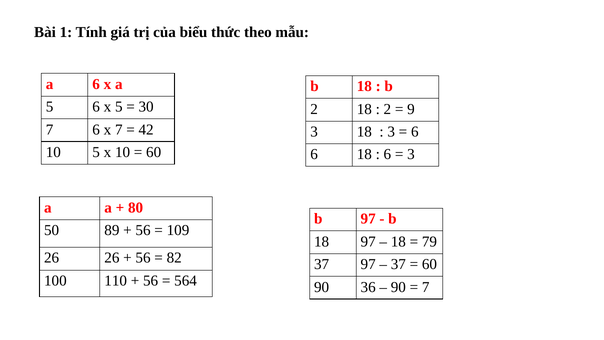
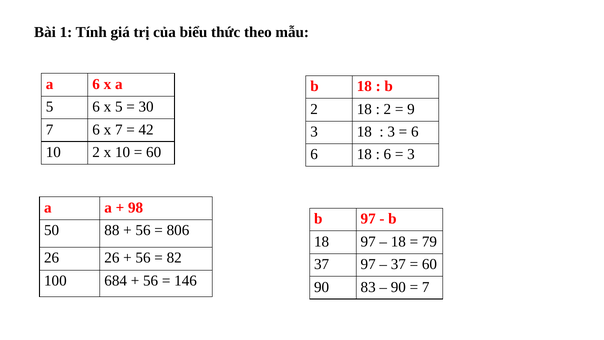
10 5: 5 -> 2 (96, 152)
80: 80 -> 98 (136, 207)
89: 89 -> 88 (112, 230)
109: 109 -> 806 (178, 230)
110: 110 -> 684 (116, 281)
564: 564 -> 146 (186, 281)
36: 36 -> 83 (368, 287)
